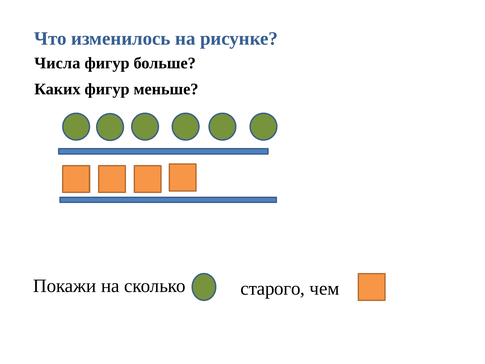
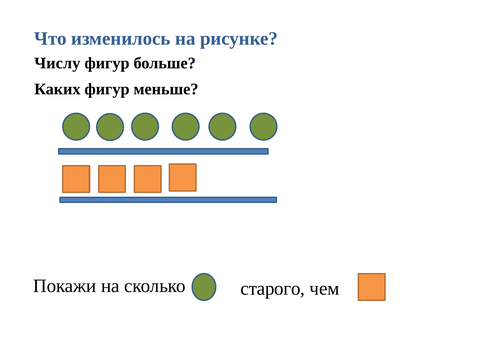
Числа: Числа -> Числу (57, 63)
